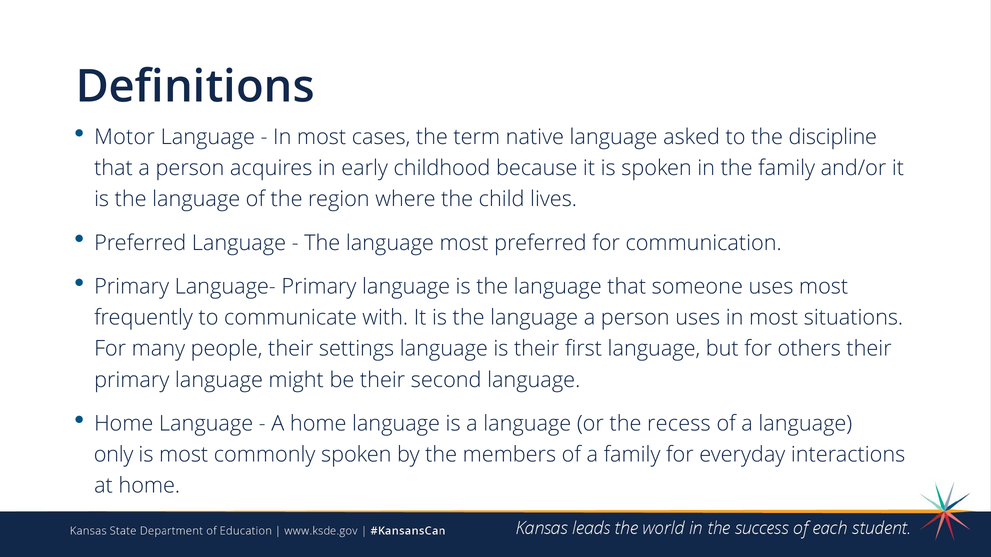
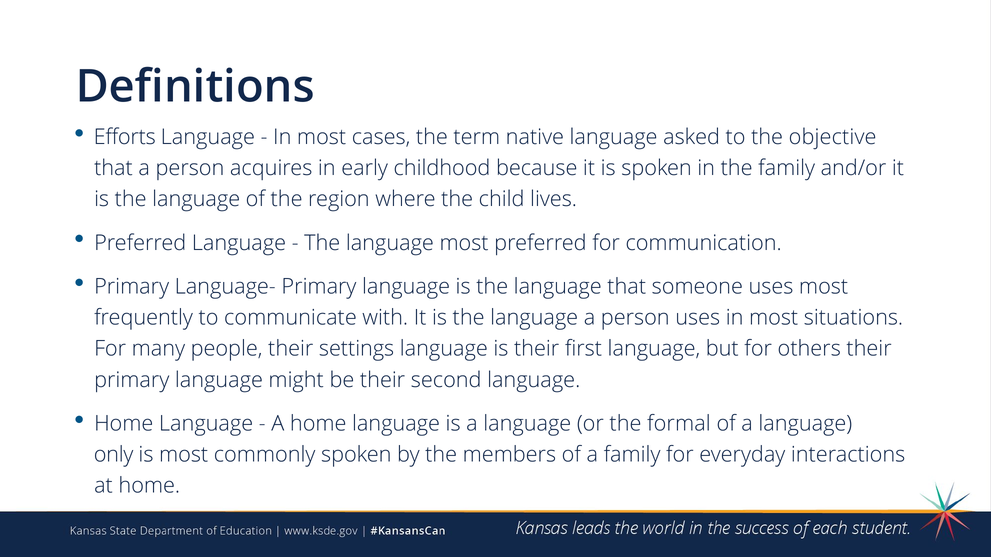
Motor: Motor -> Efforts (125, 137)
discipline: discipline -> objective (833, 137)
recess: recess -> formal (679, 424)
